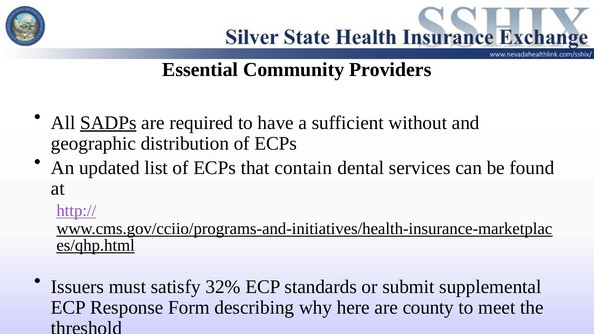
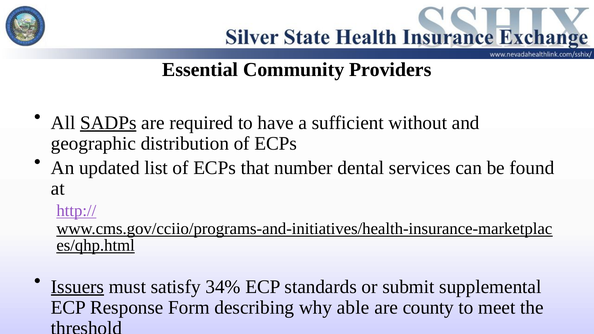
contain: contain -> number (303, 168)
Issuers underline: none -> present (77, 287)
32%: 32% -> 34% (223, 287)
here: here -> able (353, 308)
